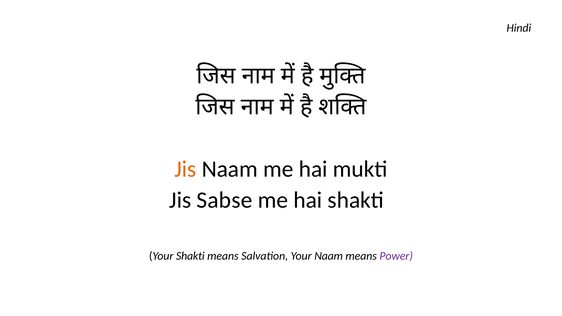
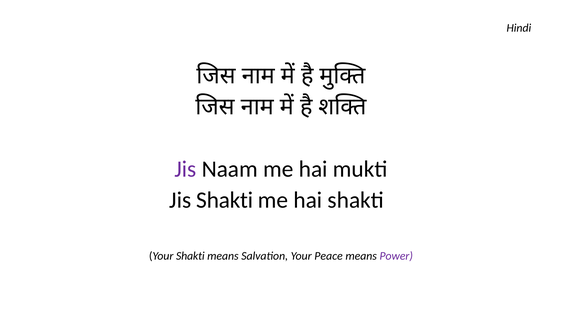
Jis colour: orange -> purple (185, 169)
Jis Sabse: Sabse -> Shakti (225, 200)
Your Naam: Naam -> Peace (329, 256)
